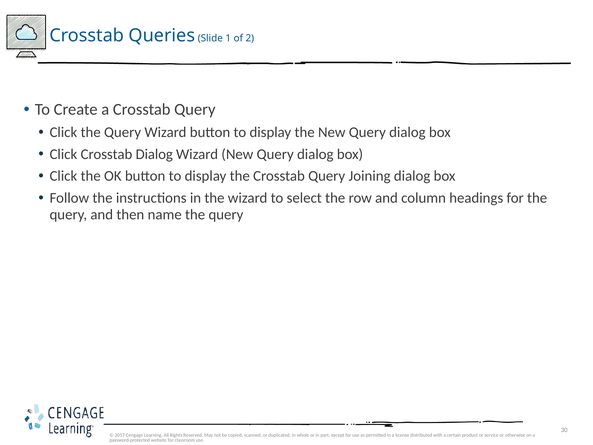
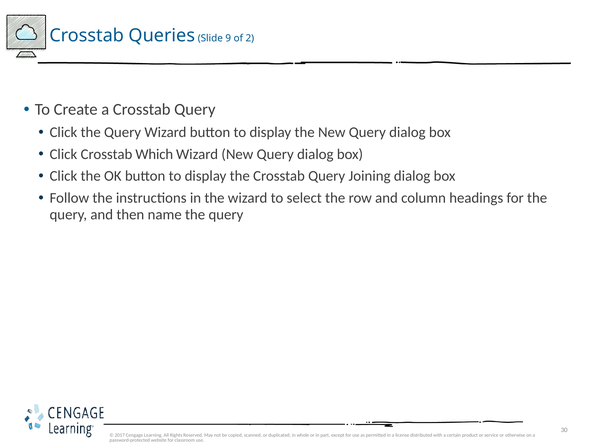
1: 1 -> 9 (228, 38)
Crosstab Dialog: Dialog -> Which (154, 154)
